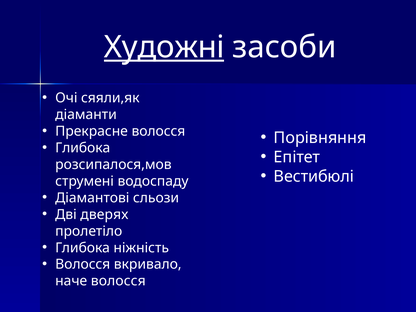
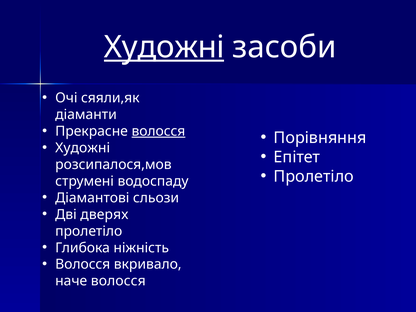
волосся underline: none -> present (158, 131)
Глибока: Глибока -> Художні (83, 148)
Вестибюлі: Вестибюлі -> Пролетіло (314, 177)
